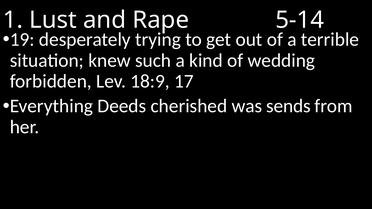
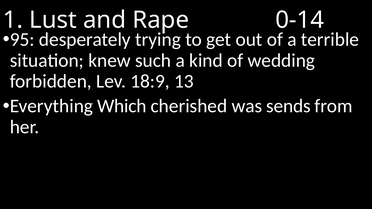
5-14: 5-14 -> 0-14 (300, 20)
19: 19 -> 95 (22, 40)
17: 17 -> 13 (184, 81)
Deeds: Deeds -> Which (122, 106)
